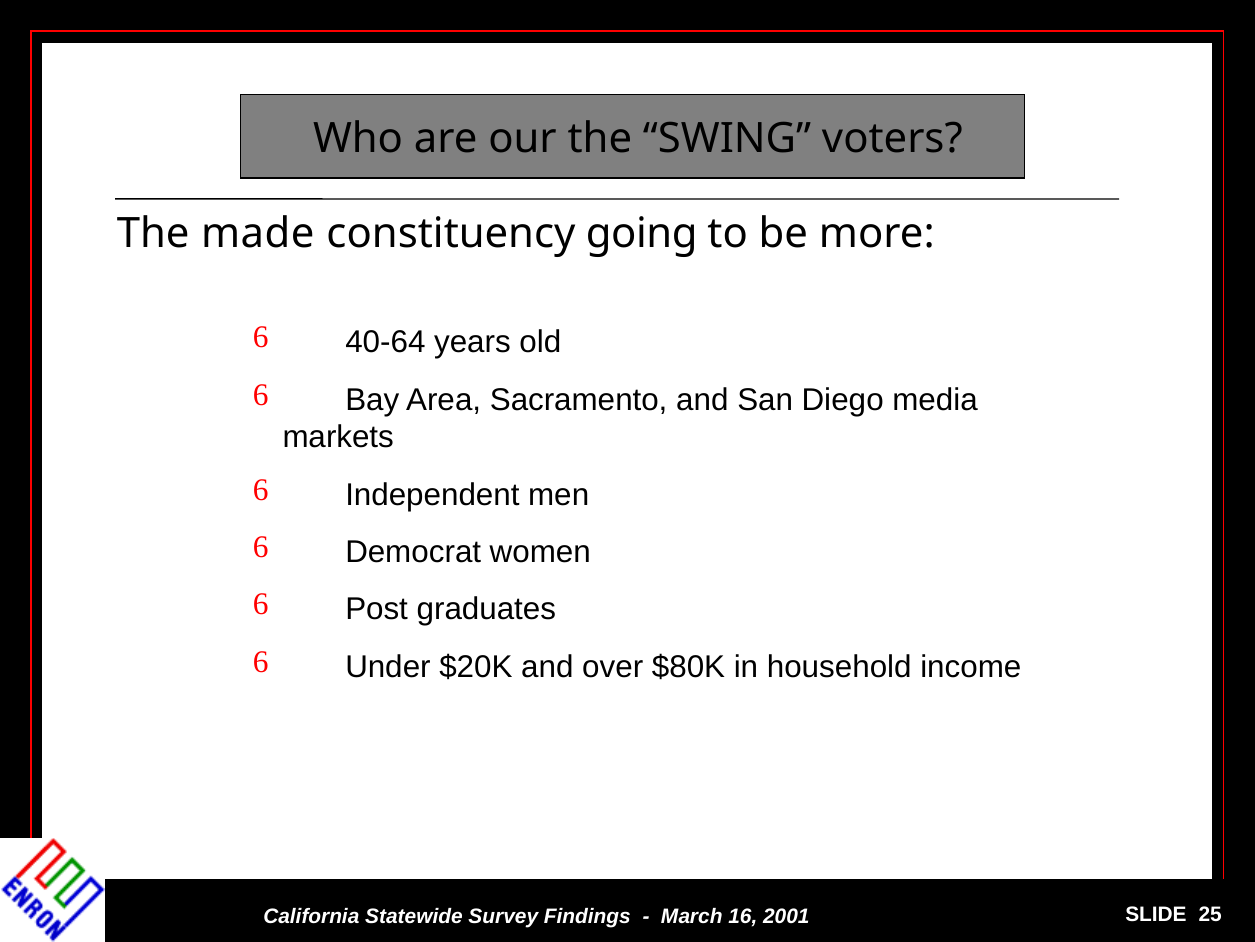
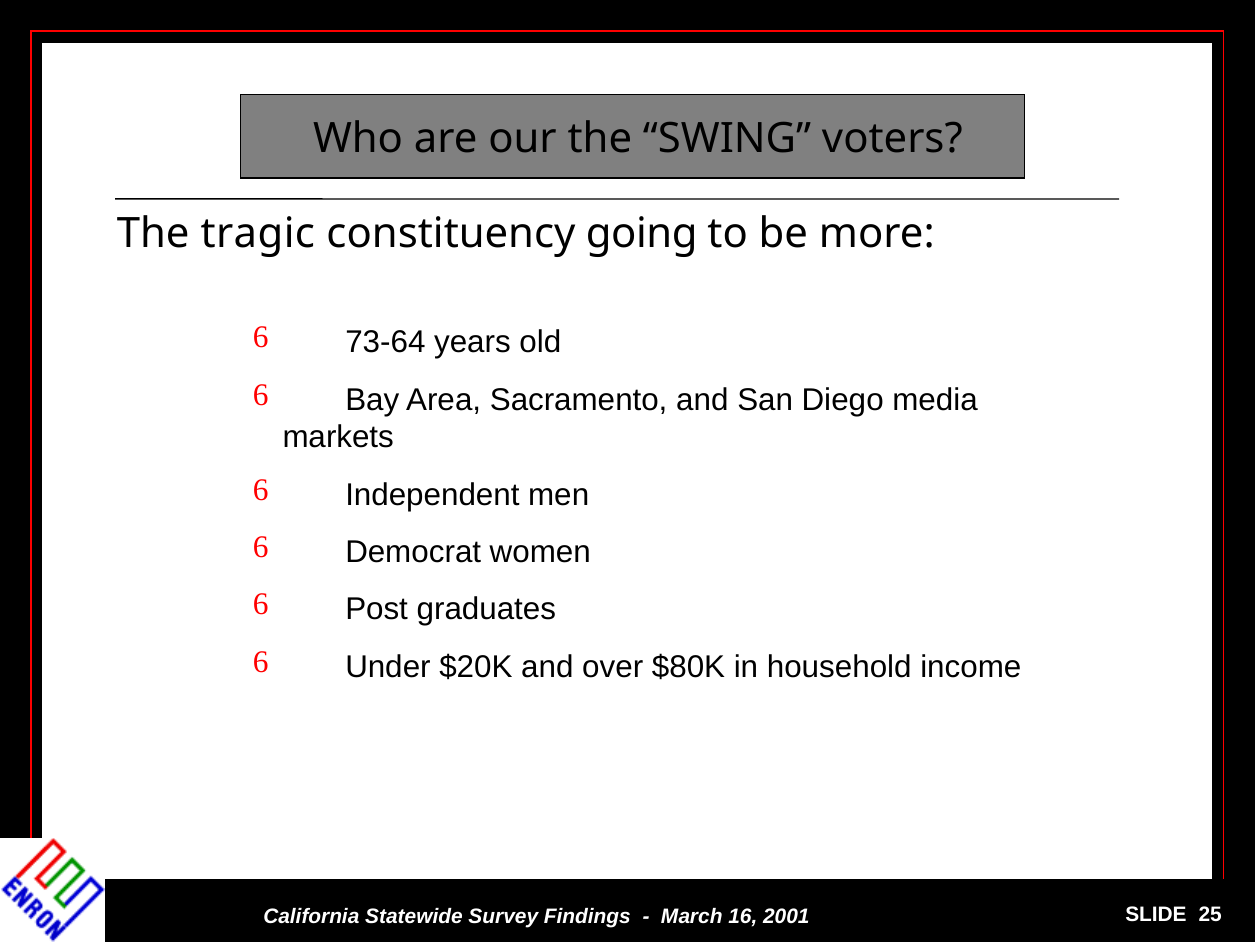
made: made -> tragic (258, 233)
40-64: 40-64 -> 73-64 (385, 342)
